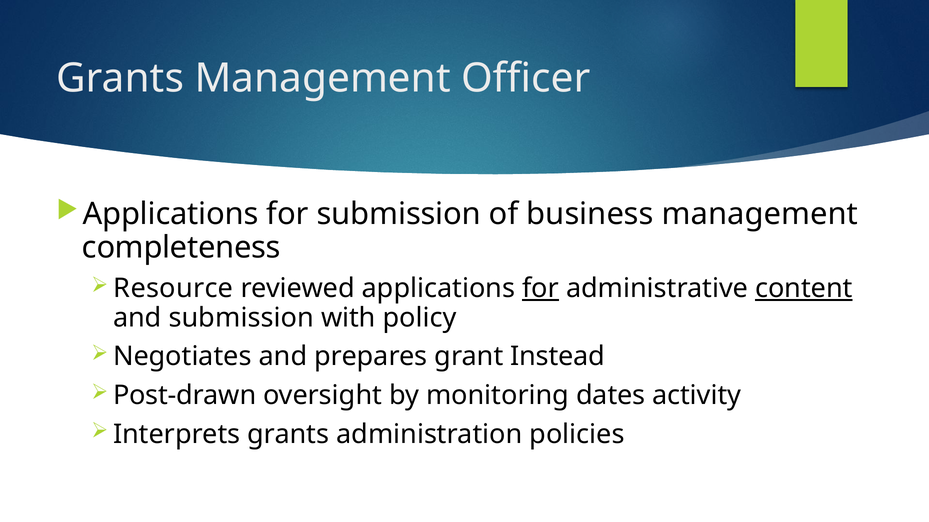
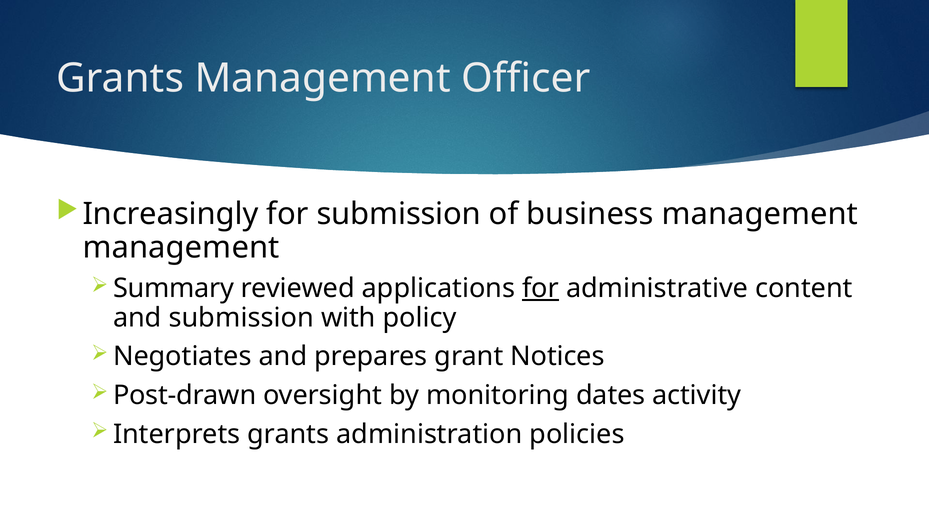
Applications: Applications -> Increasingly (171, 214)
completeness: completeness -> management (181, 248)
Resource: Resource -> Summary (174, 289)
content underline: present -> none (804, 289)
Instead: Instead -> Notices (557, 357)
